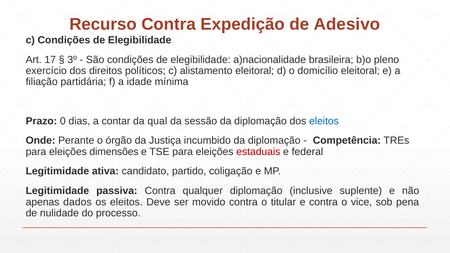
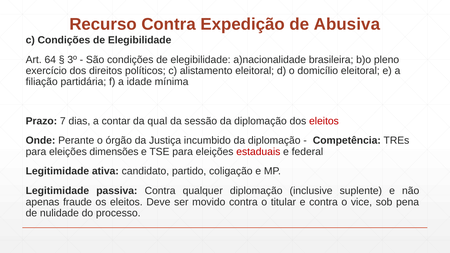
Adesivo: Adesivo -> Abusiva (347, 24)
17: 17 -> 64 (50, 60)
0: 0 -> 7 (63, 121)
eleitos colour: blue -> red (324, 121)
dados: dados -> fraude (78, 202)
